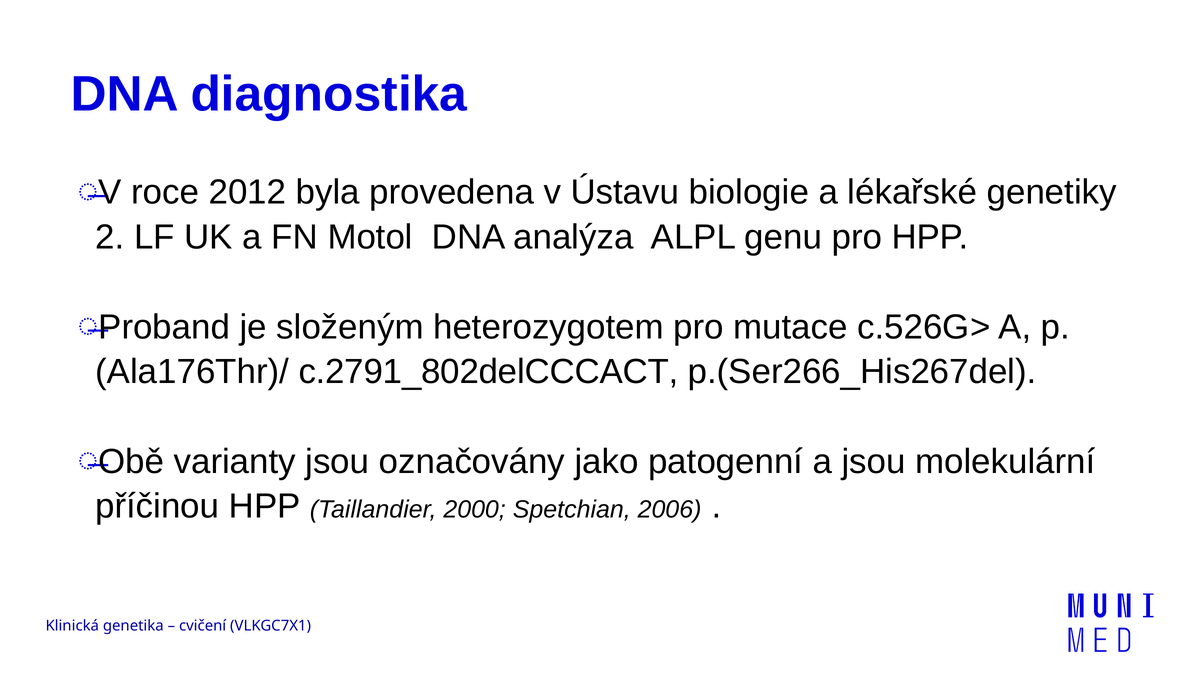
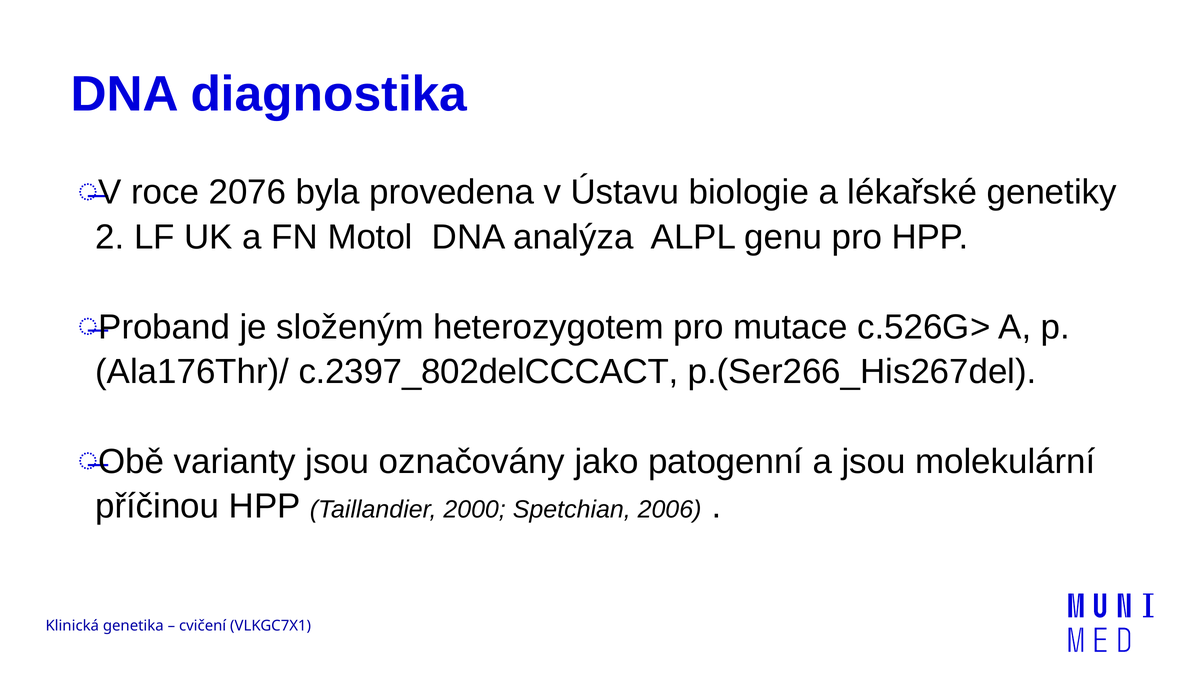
2012: 2012 -> 2076 (247, 192)
c.2791_802delCCCACT: c.2791_802delCCCACT -> c.2397_802delCCCACT (489, 372)
